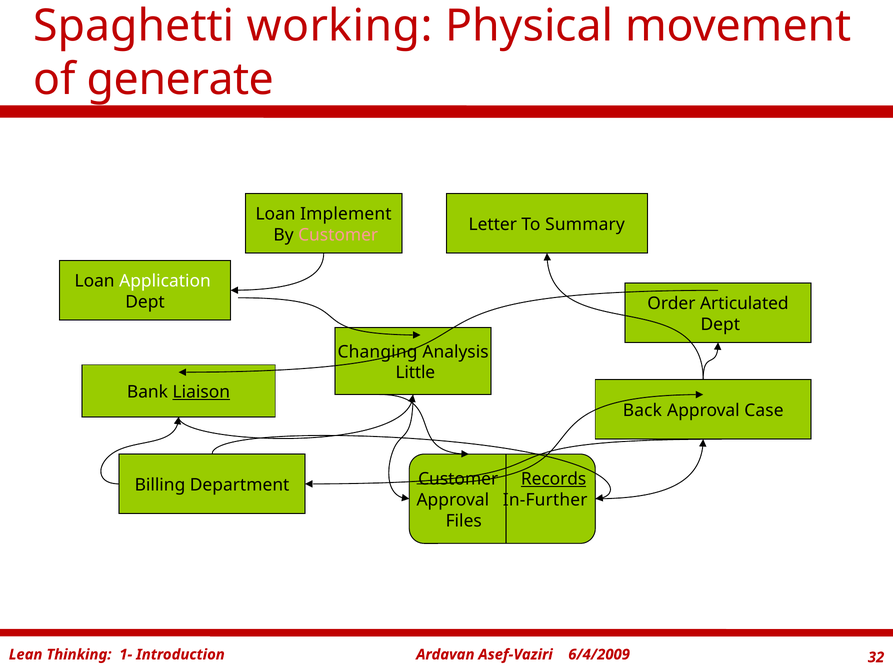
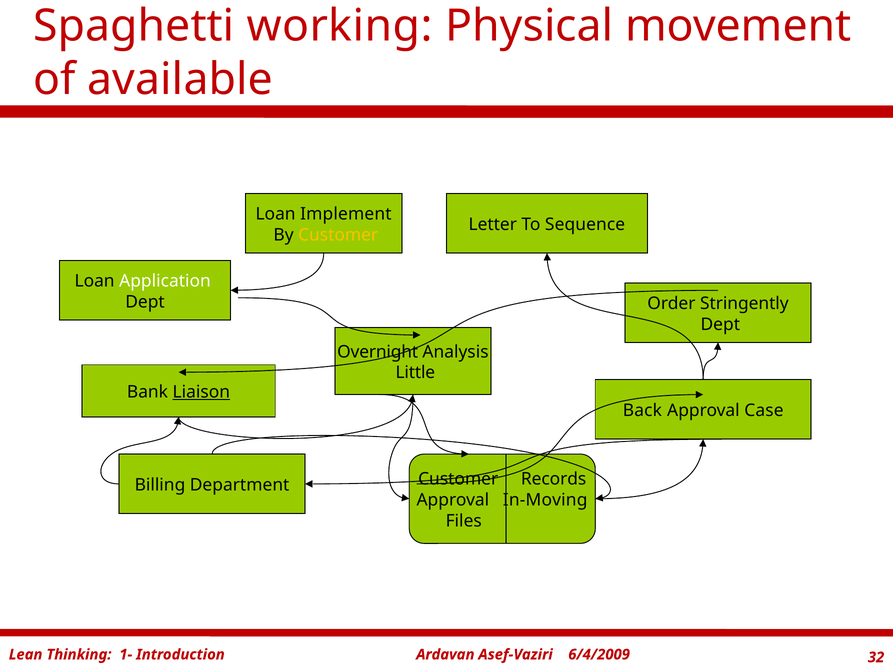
generate: generate -> available (180, 79)
Summary: Summary -> Sequence (585, 224)
Customer colour: pink -> yellow (338, 235)
Articulated: Articulated -> Stringently (744, 303)
Changing: Changing -> Overnight (378, 352)
Records underline: present -> none (554, 479)
In-Further: In-Further -> In-Moving (545, 500)
